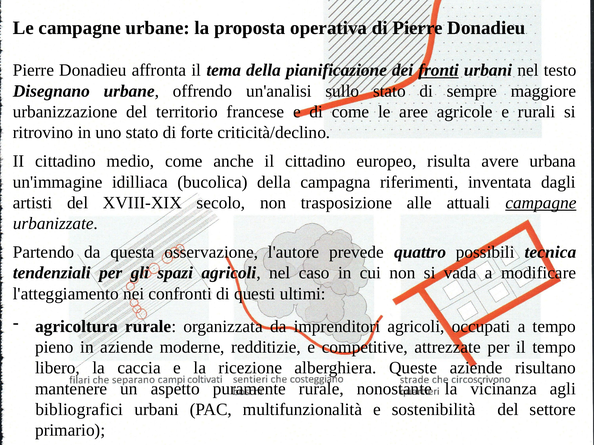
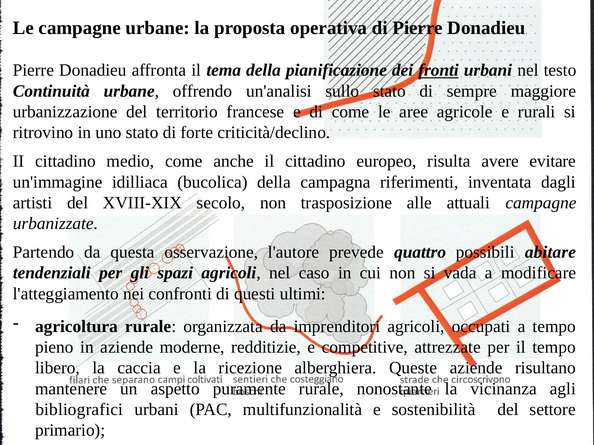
Disegnano: Disegnano -> Continuità (51, 91)
urbana: urbana -> evitare (553, 161)
campagne underline: present -> none (541, 203)
tecnica: tecnica -> abitare (550, 252)
